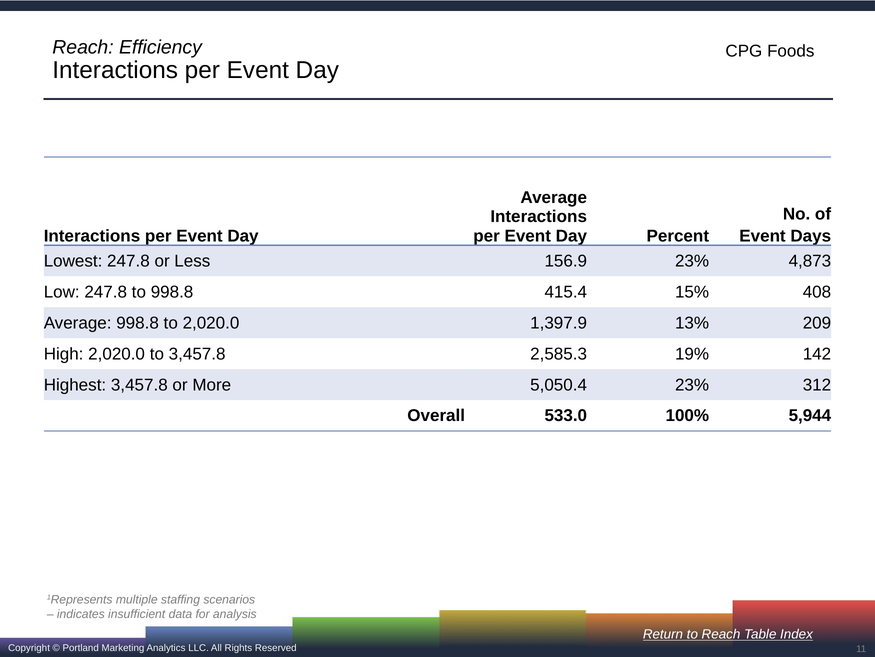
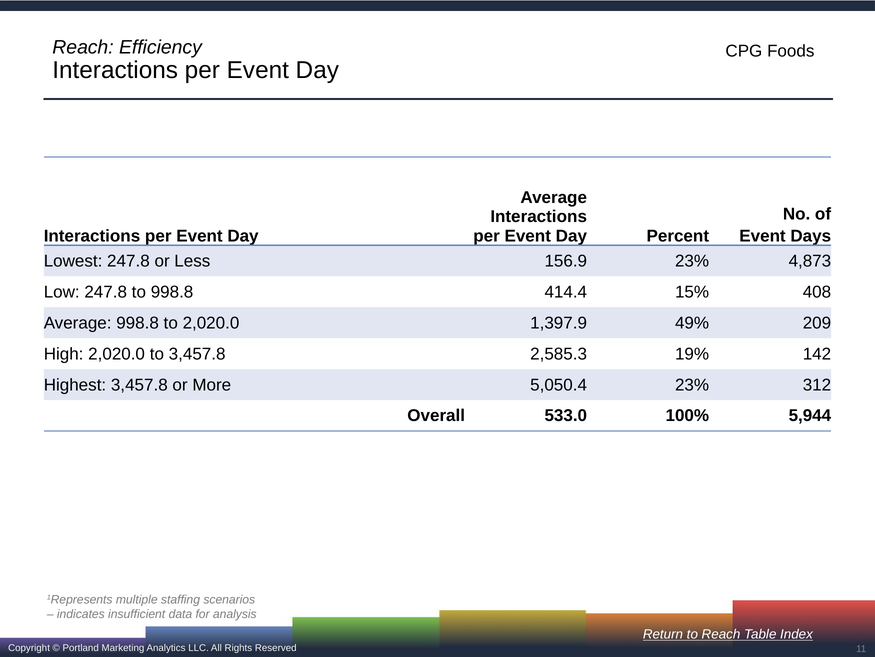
415.4: 415.4 -> 414.4 (566, 292)
13%: 13% -> 49% (692, 323)
